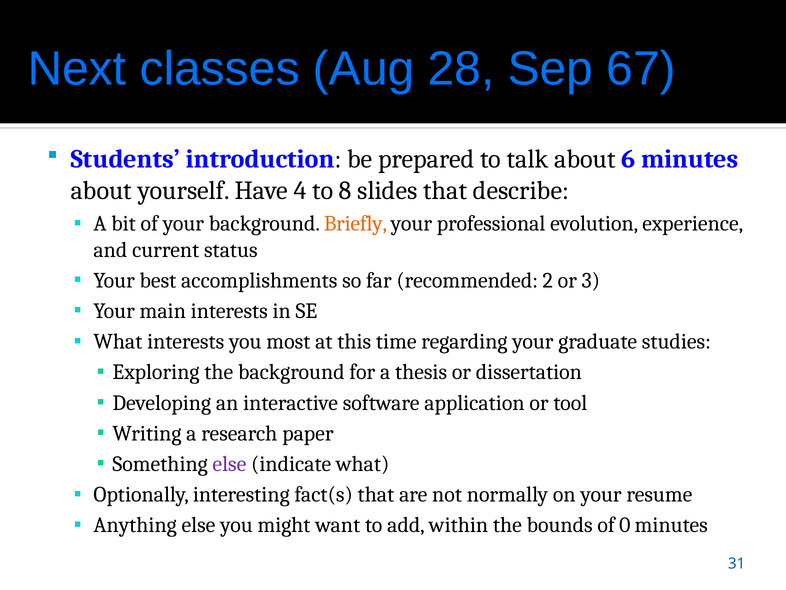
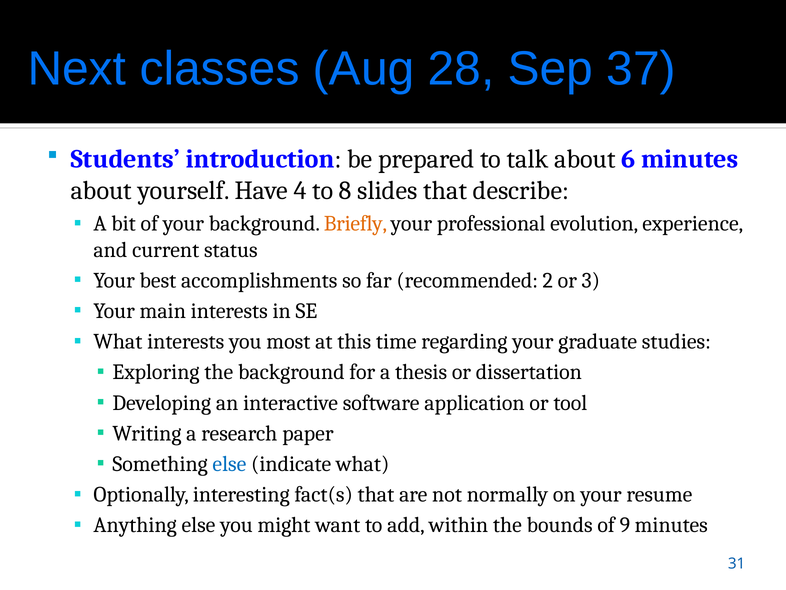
67: 67 -> 37 (641, 69)
else colour: purple -> blue (229, 464)
0: 0 -> 9 (625, 525)
